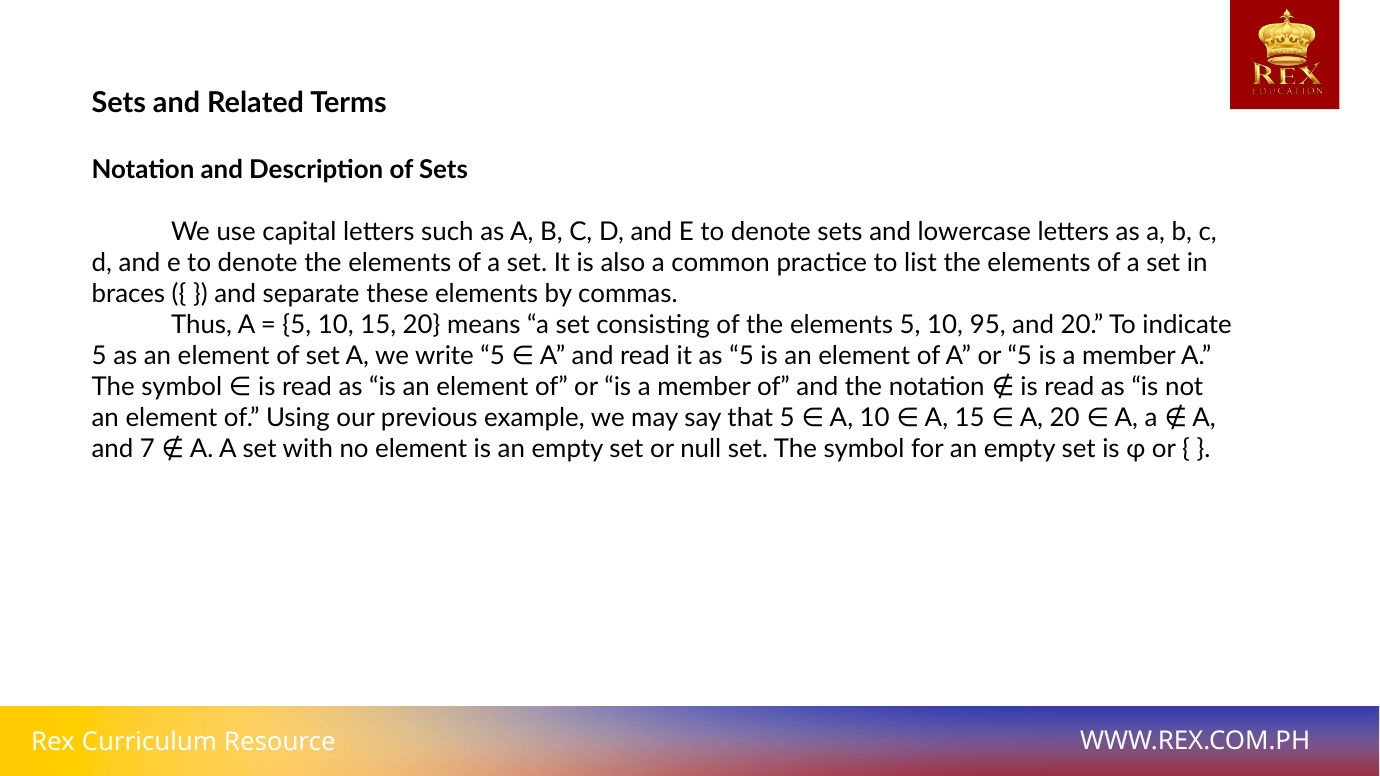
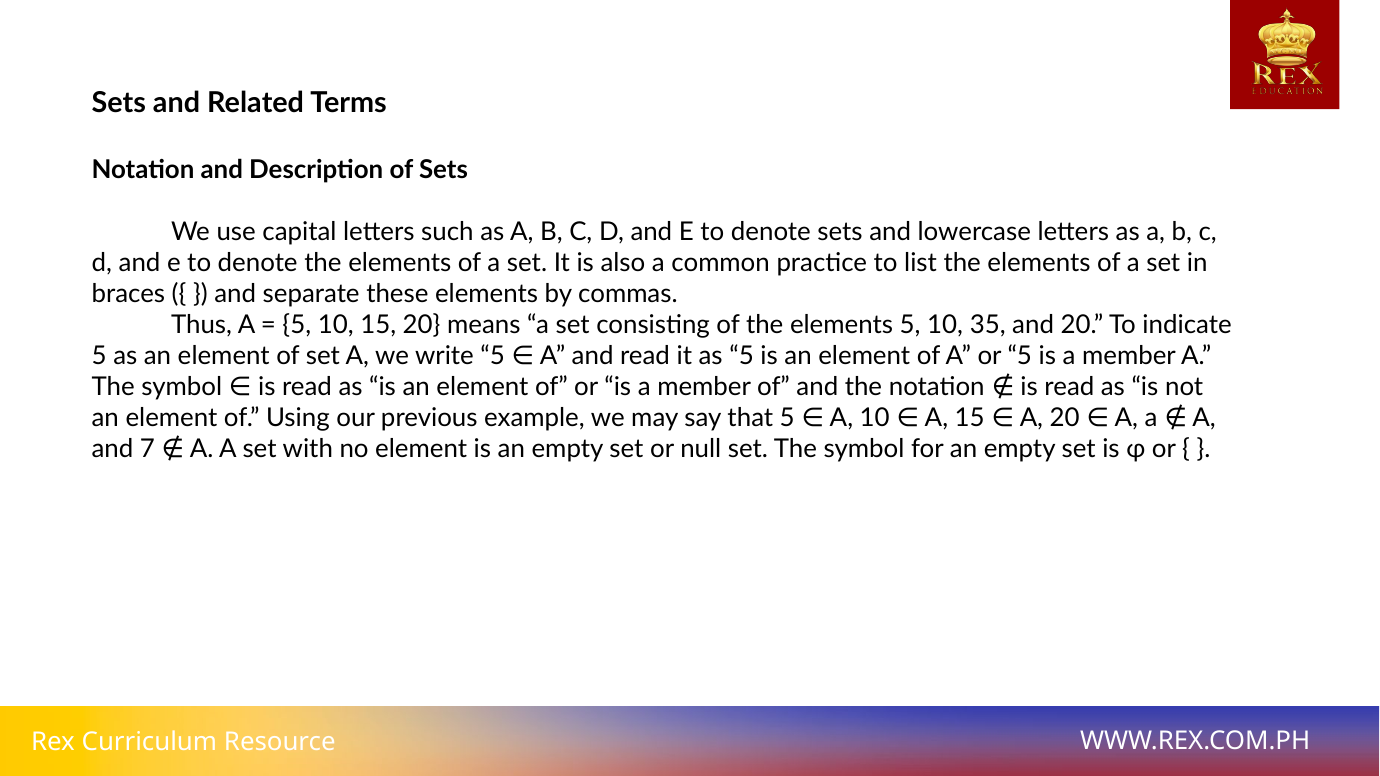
95: 95 -> 35 (988, 325)
